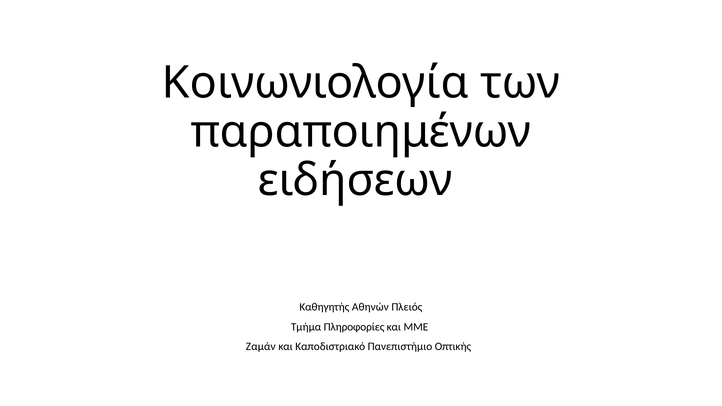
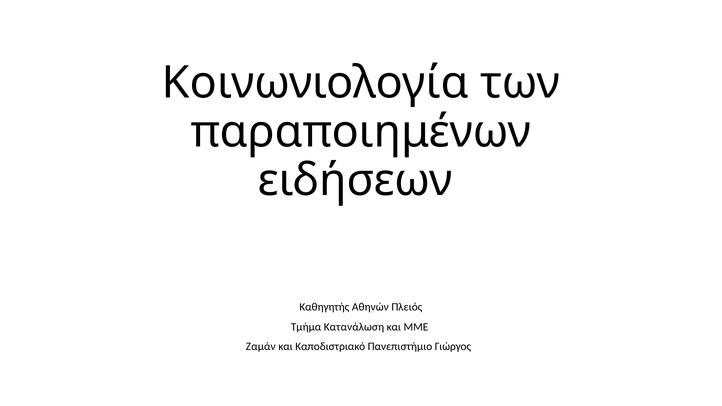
Πληροφορίες: Πληροφορίες -> Κατανάλωση (354, 327)
Οπτικής: Οπτικής -> Γιώργος (453, 347)
